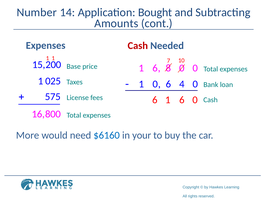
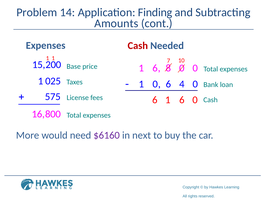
Number: Number -> Problem (37, 12)
Bought: Bought -> Finding (155, 12)
$6160 colour: blue -> purple (107, 135)
your: your -> next (142, 135)
